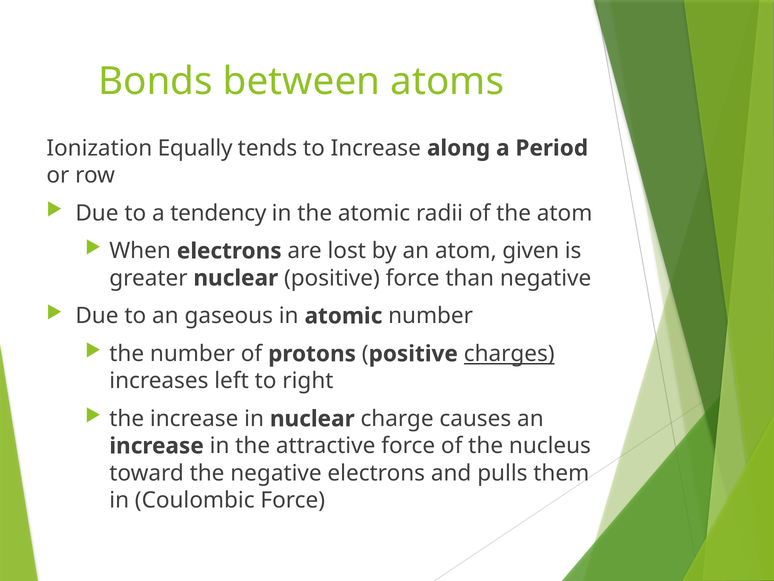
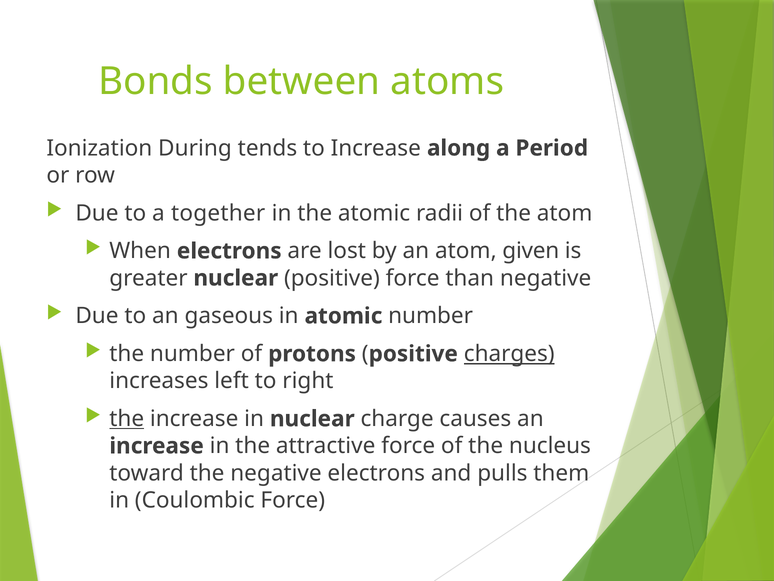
Equally: Equally -> During (195, 148)
tendency: tendency -> together (218, 213)
the underline: none -> present (127, 418)
